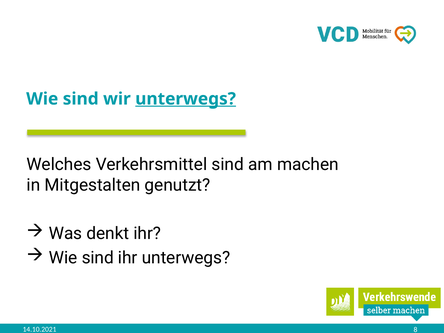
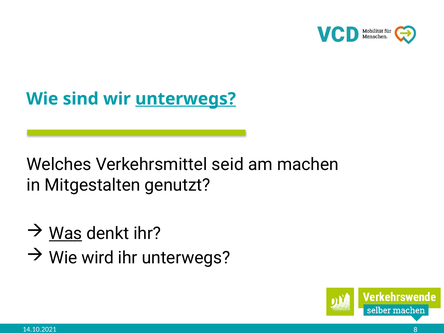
Verkehrsmittel sind: sind -> seid (228, 165)
Was underline: none -> present (66, 234)
sind: sind -> wird (98, 258)
